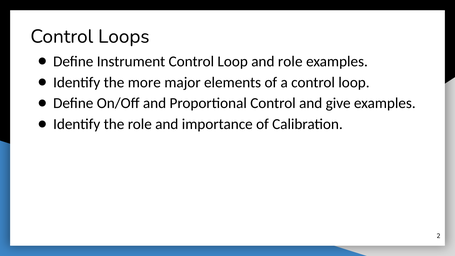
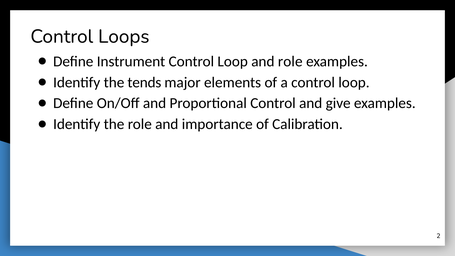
more: more -> tends (144, 82)
